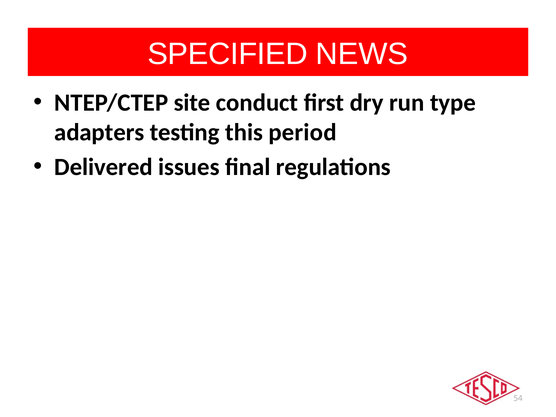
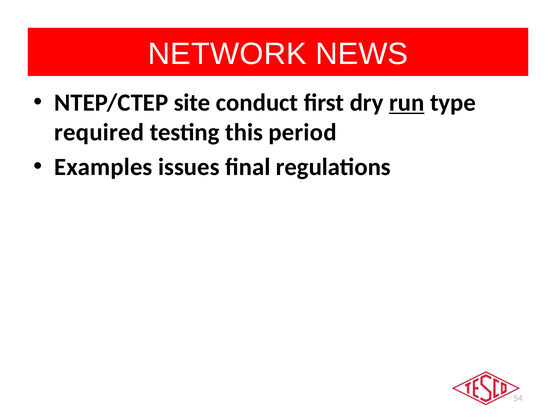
SPECIFIED: SPECIFIED -> NETWORK (227, 54)
run underline: none -> present (407, 103)
adapters: adapters -> required (99, 132)
Delivered: Delivered -> Examples (103, 167)
